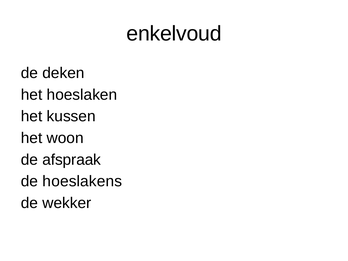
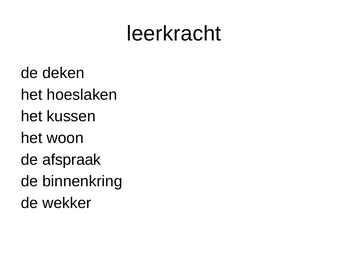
enkelvoud: enkelvoud -> leerkracht (174, 34)
hoeslakens: hoeslakens -> binnenkring (82, 181)
